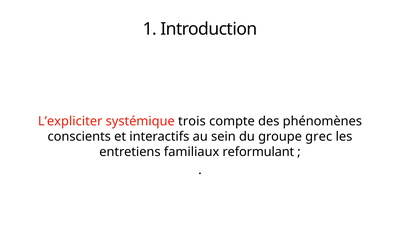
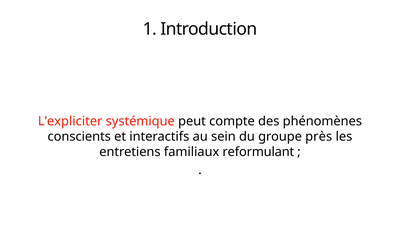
trois: trois -> peut (192, 121)
grec: grec -> près (319, 137)
